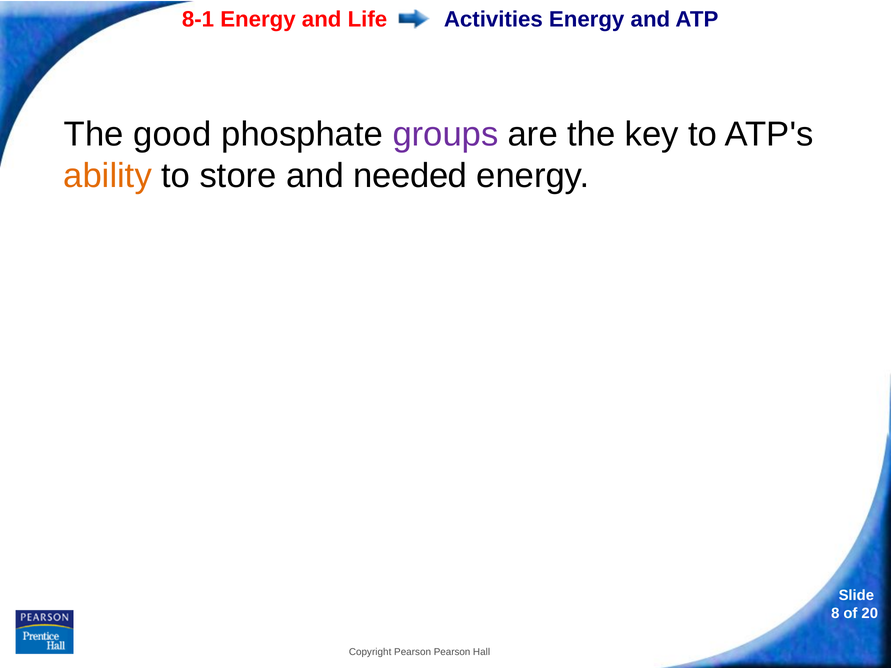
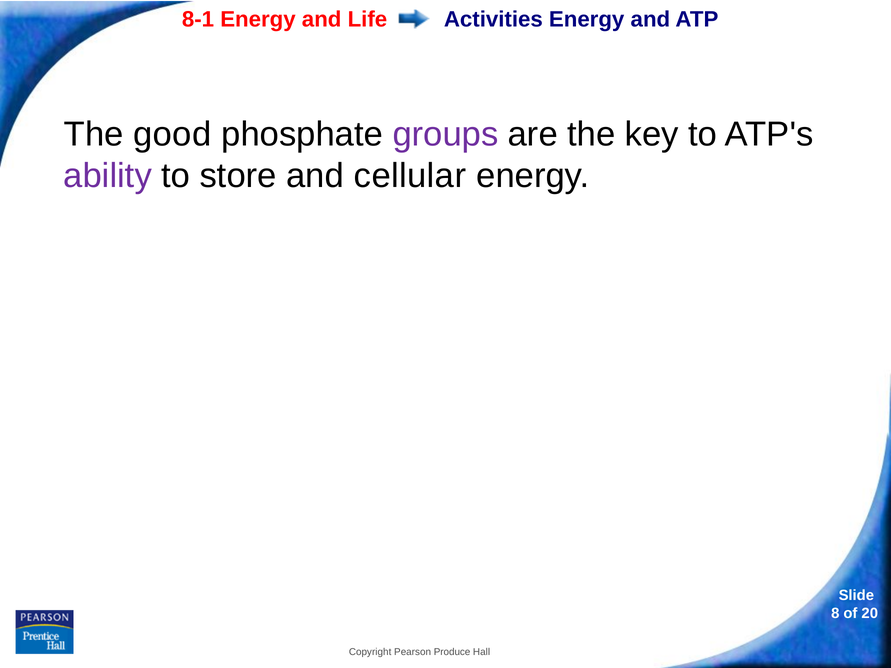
ability colour: orange -> purple (108, 176)
needed: needed -> cellular (410, 176)
Pearson Pearson: Pearson -> Produce (452, 652)
